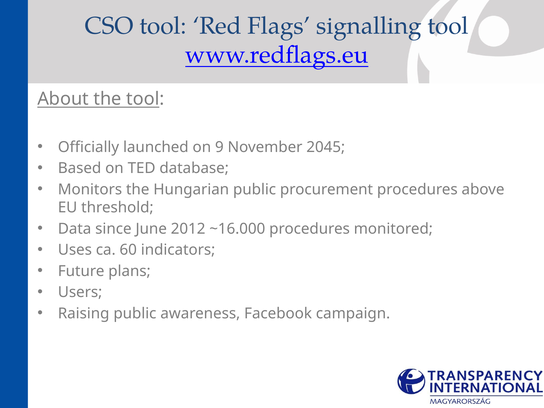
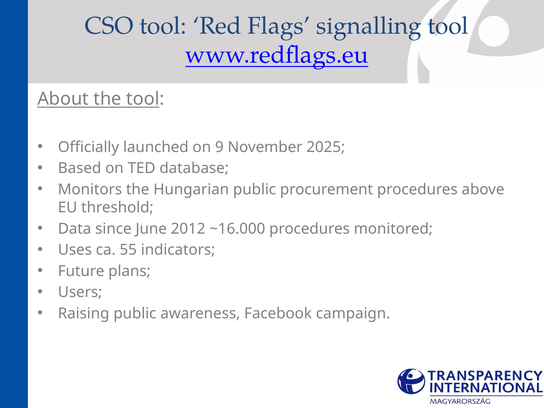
2045: 2045 -> 2025 (326, 147)
60: 60 -> 55 (128, 250)
